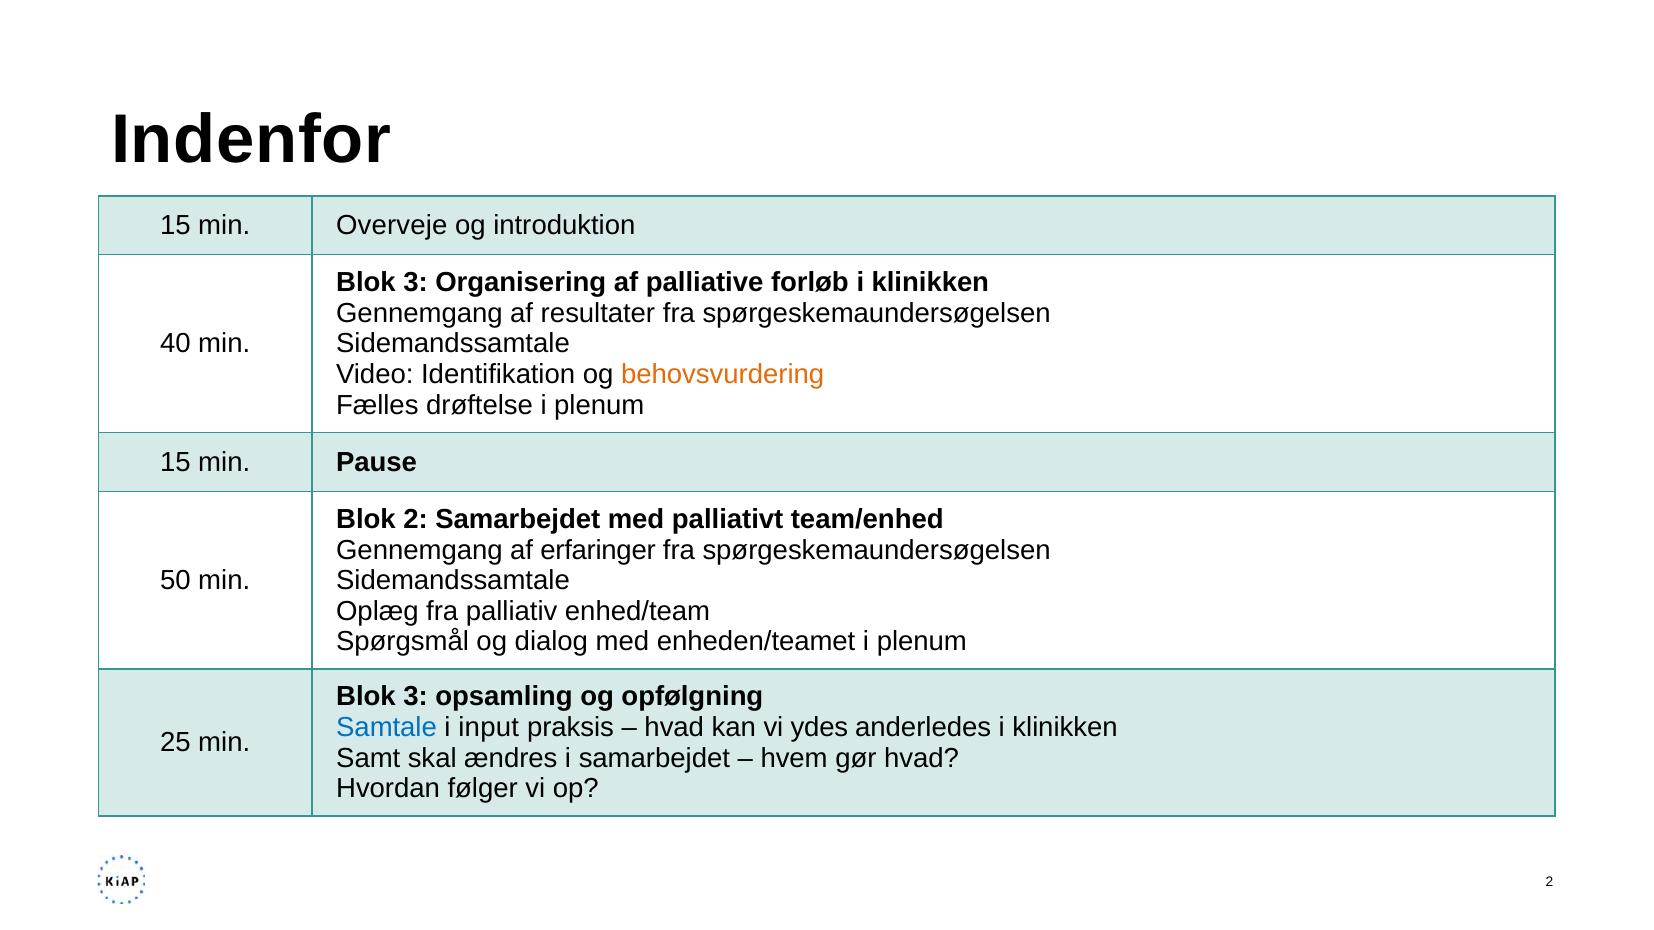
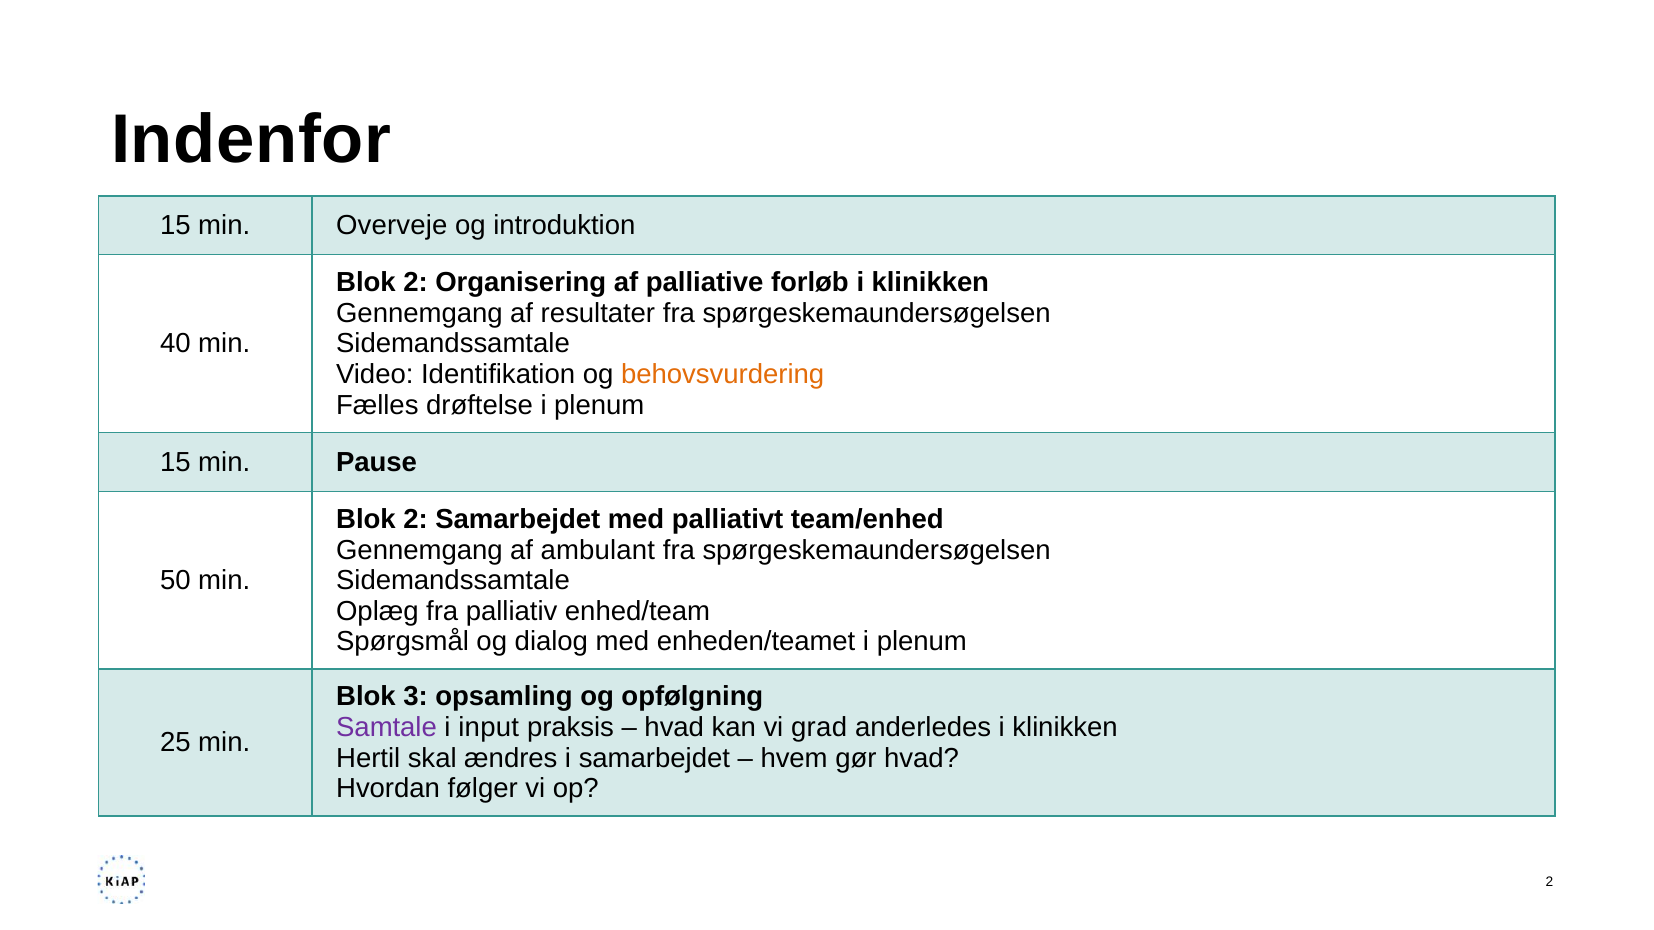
3: 3 -> 2 (416, 283)
erfaringer: erfaringer -> ambulant (598, 550)
Samtale colour: blue -> purple (387, 728)
ydes: ydes -> grad (819, 728)
Samt: Samt -> Hertil (368, 758)
